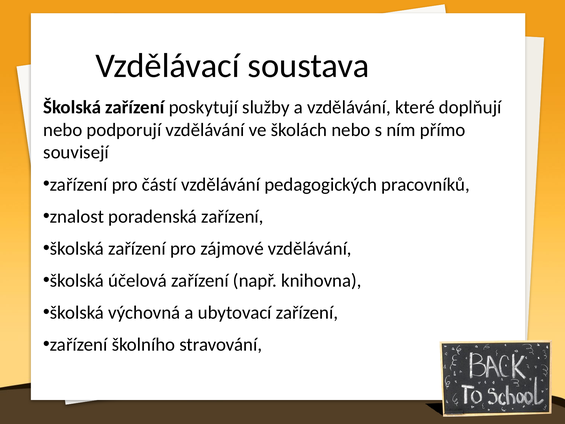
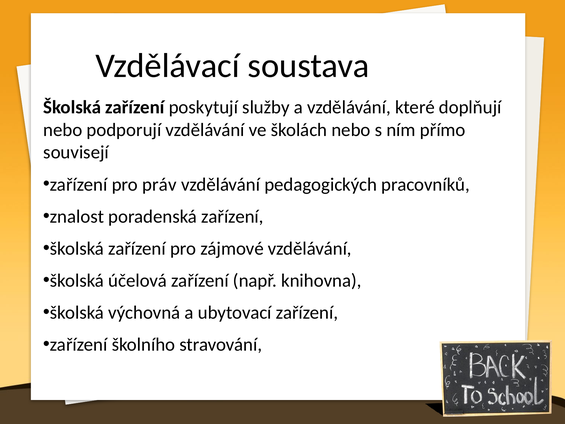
částí: částí -> práv (159, 184)
